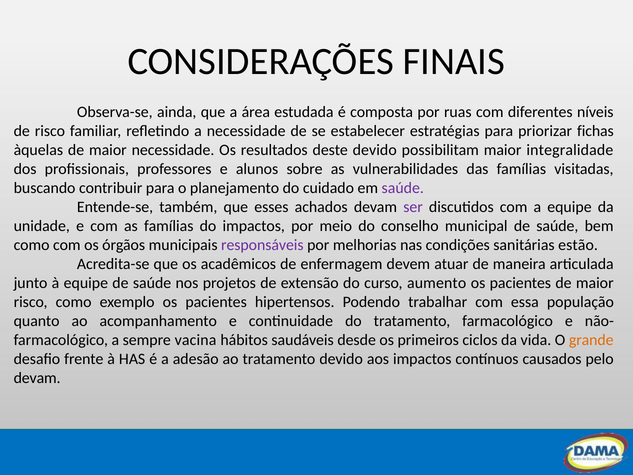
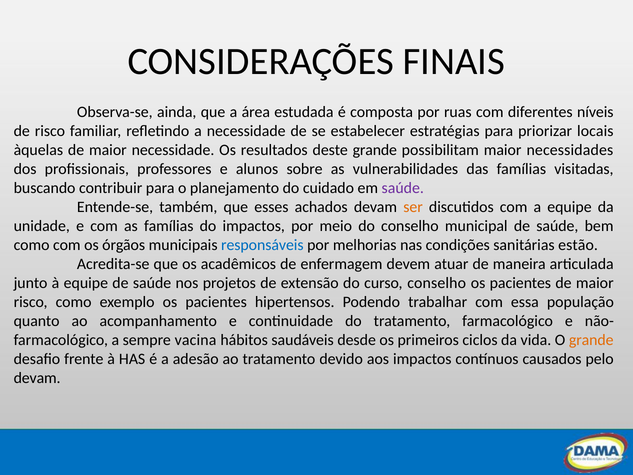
fichas: fichas -> locais (595, 131)
deste devido: devido -> grande (375, 150)
integralidade: integralidade -> necessidades (570, 150)
ser colour: purple -> orange (413, 207)
responsáveis colour: purple -> blue (262, 245)
curso aumento: aumento -> conselho (437, 283)
